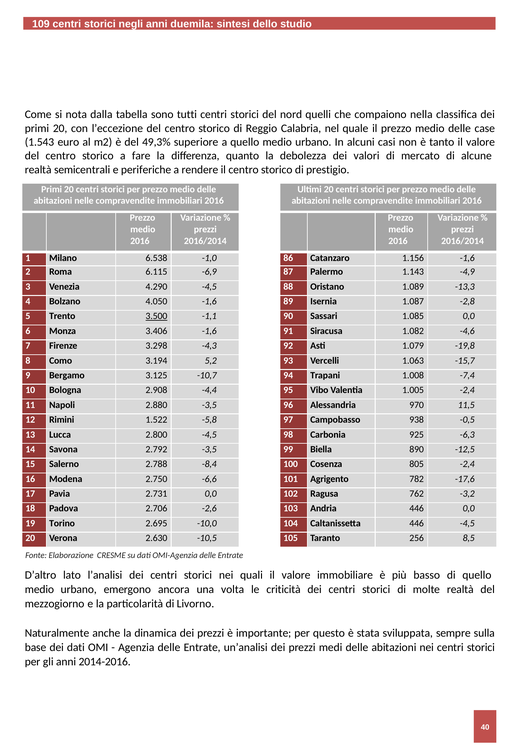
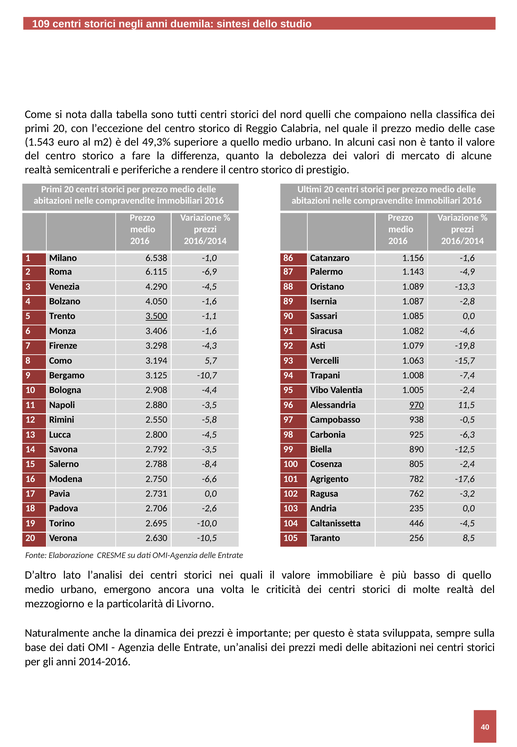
5,2: 5,2 -> 5,7 (211, 360)
970 underline: none -> present (417, 405)
1.522: 1.522 -> 2.550 (156, 420)
Andria 446: 446 -> 235 (417, 508)
